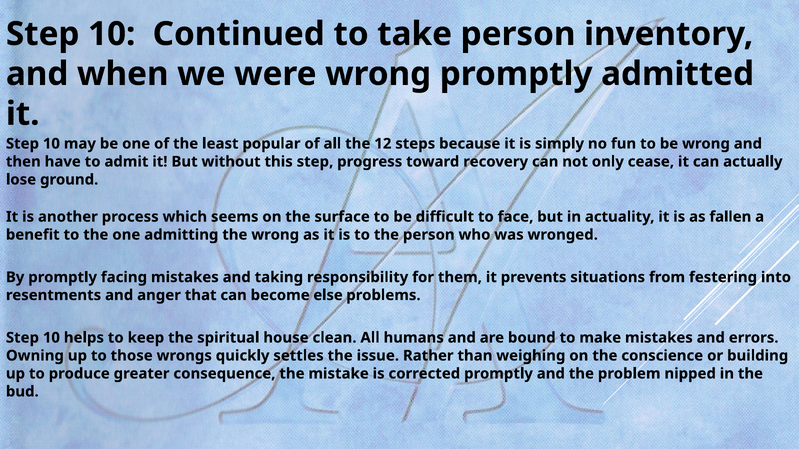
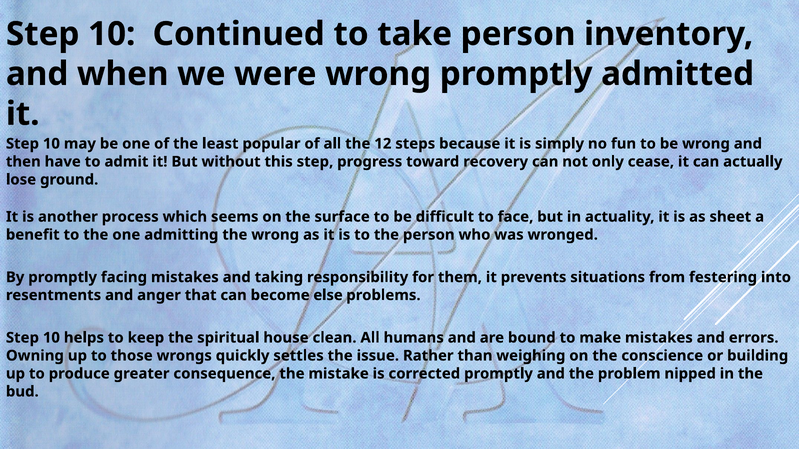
fallen: fallen -> sheet (730, 217)
